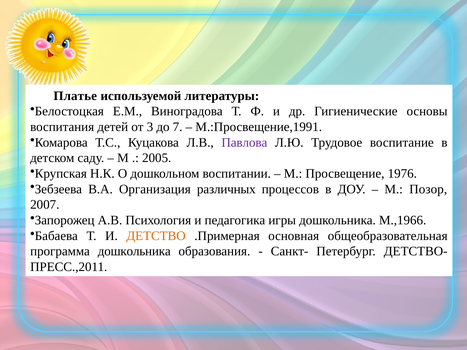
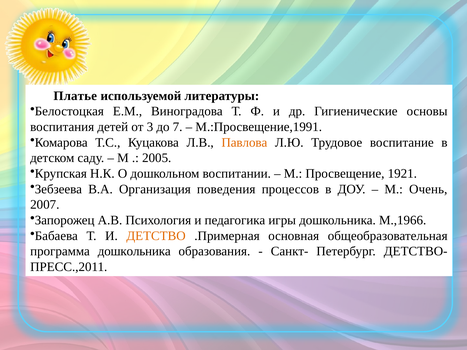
Павлова colour: purple -> orange (244, 143)
1976: 1976 -> 1921 (402, 174)
различных: различных -> поведения (226, 189)
Позор: Позор -> Очень (428, 189)
